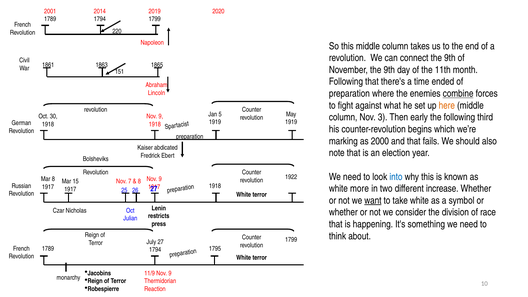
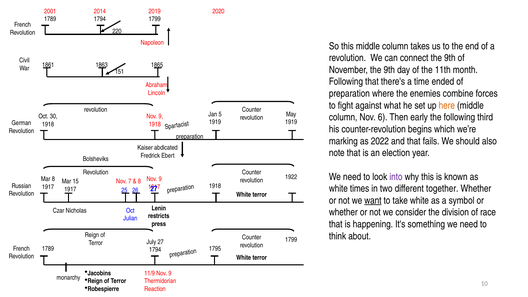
combine underline: present -> none (458, 94)
3: 3 -> 6 (383, 117)
2000: 2000 -> 2022 (380, 141)
into colour: blue -> purple (396, 177)
more: more -> times (360, 189)
increase: increase -> together (442, 189)
